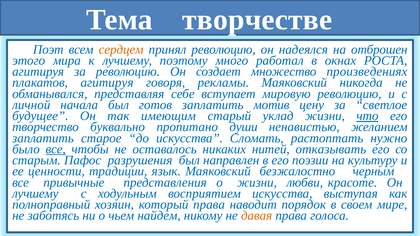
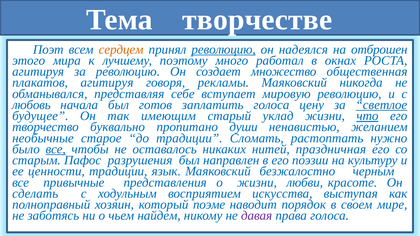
революцию underline: none -> present (224, 50)
произведениях: произведениях -> общественная (367, 72)
личной: личной -> любовь (31, 105)
заплатить мотив: мотив -> голоса (271, 105)
светлое underline: none -> present (381, 105)
заплатить: заплатить -> необычные (43, 138)
до искусства: искусства -> традиции (189, 138)
отказывать: отказывать -> праздничная (331, 149)
лучшему: лучшему -> сделать (35, 194)
который права: права -> поэме (209, 205)
давая colour: orange -> purple (257, 216)
